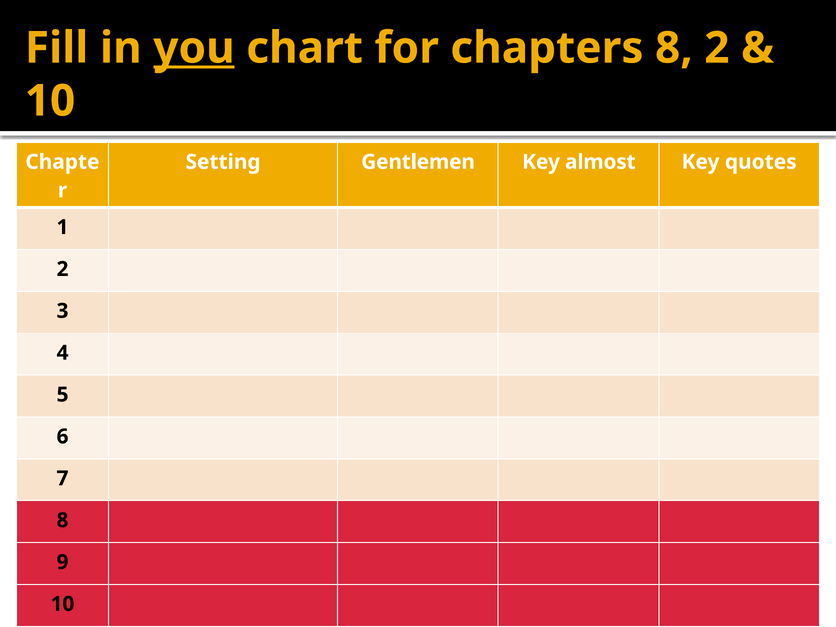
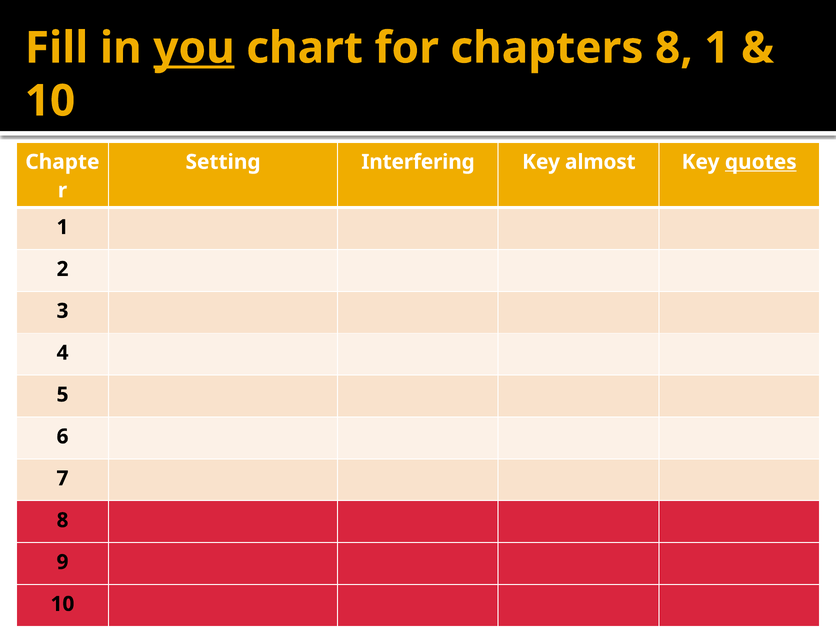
8 2: 2 -> 1 (717, 48)
Gentlemen: Gentlemen -> Interfering (418, 162)
quotes underline: none -> present (761, 162)
